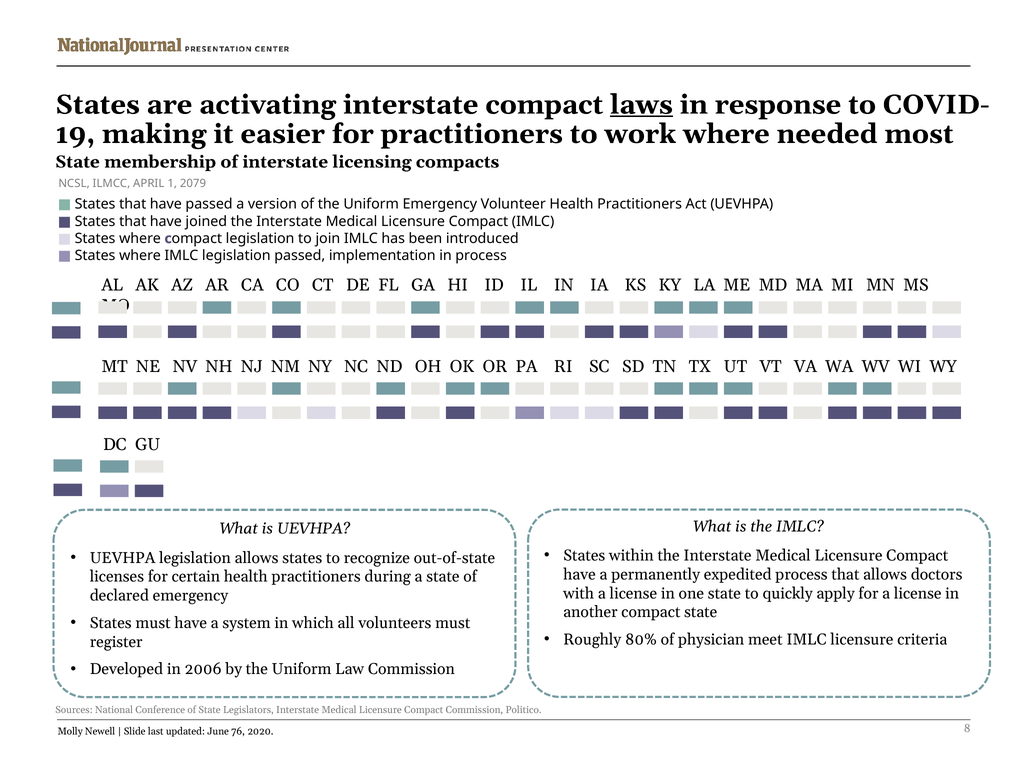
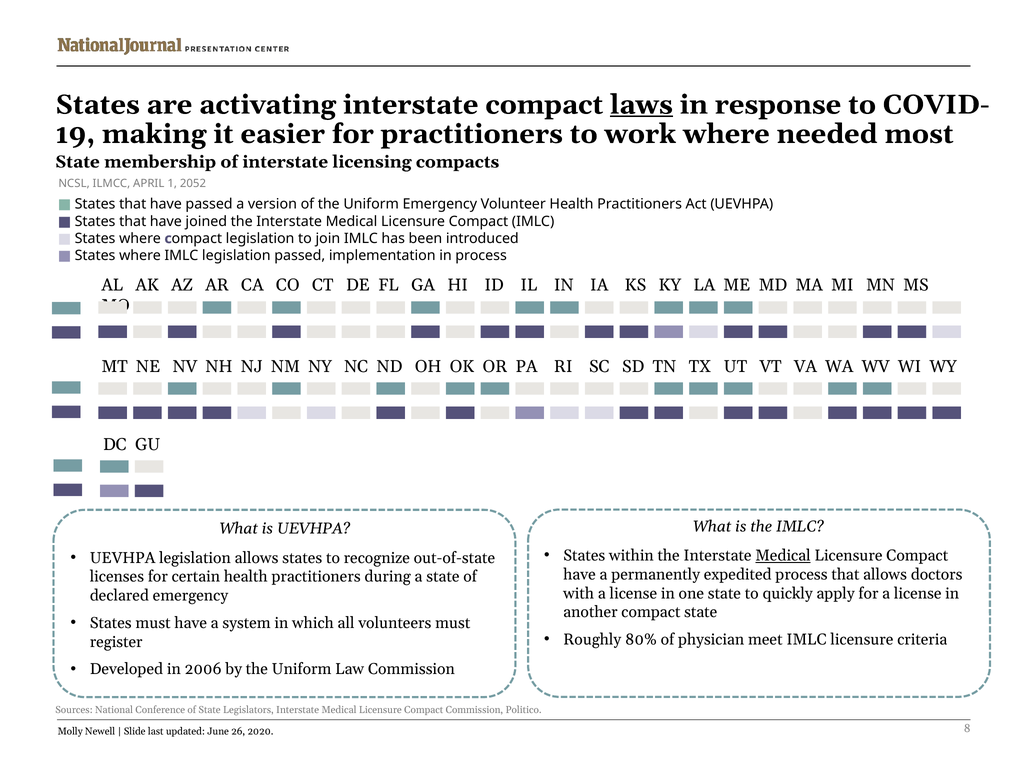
2079: 2079 -> 2052 (193, 183)
Medical underline: none -> present (783, 556)
76: 76 -> 26 (238, 732)
